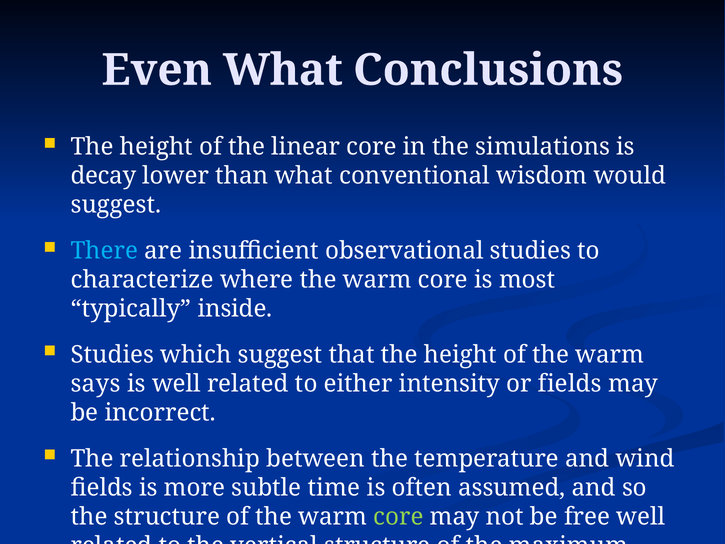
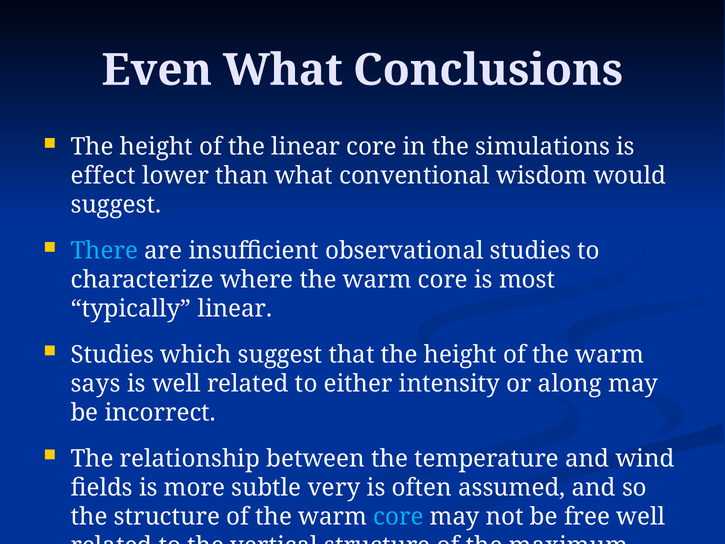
decay: decay -> effect (103, 176)
typically inside: inside -> linear (235, 309)
or fields: fields -> along (570, 383)
time: time -> very (334, 487)
core colour: light green -> light blue (398, 516)
